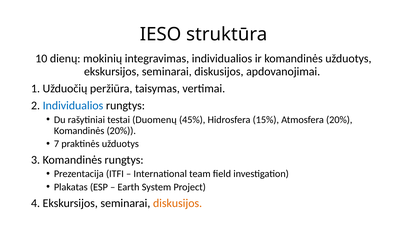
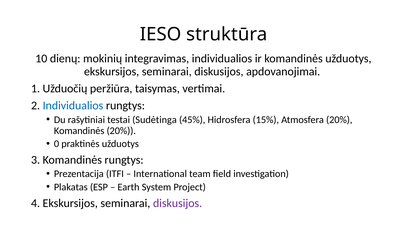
Duomenų: Duomenų -> Sudėtinga (155, 120)
7: 7 -> 0 (56, 144)
diskusijos colour: orange -> purple (178, 203)
